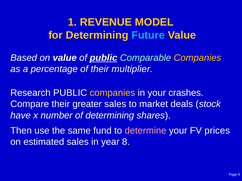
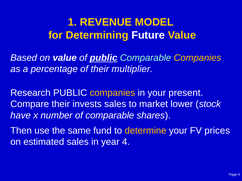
Future colour: light blue -> white (148, 35)
crashes: crashes -> present (186, 93)
greater: greater -> invests (87, 104)
deals: deals -> lower (182, 104)
of determining: determining -> comparable (110, 116)
determine colour: pink -> yellow (146, 131)
8: 8 -> 4 (126, 142)
